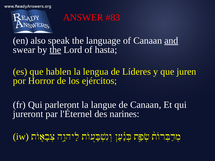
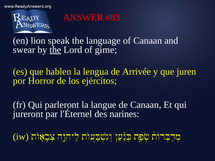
also: also -> lion (38, 41)
and underline: present -> none (171, 41)
hasta: hasta -> gime (106, 50)
Líderes: Líderes -> Arrivée (137, 72)
